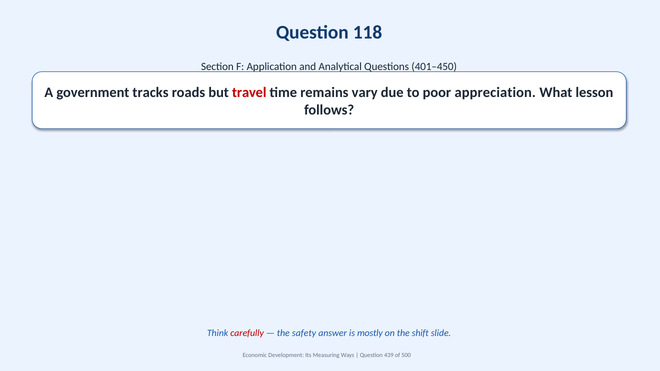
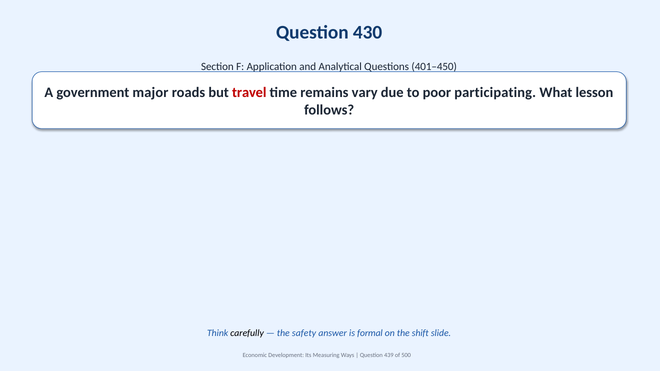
118: 118 -> 430 (368, 33)
tracks: tracks -> major (150, 93)
appreciation: appreciation -> participating (495, 93)
carefully colour: red -> black (247, 333)
mostly: mostly -> formal (370, 333)
